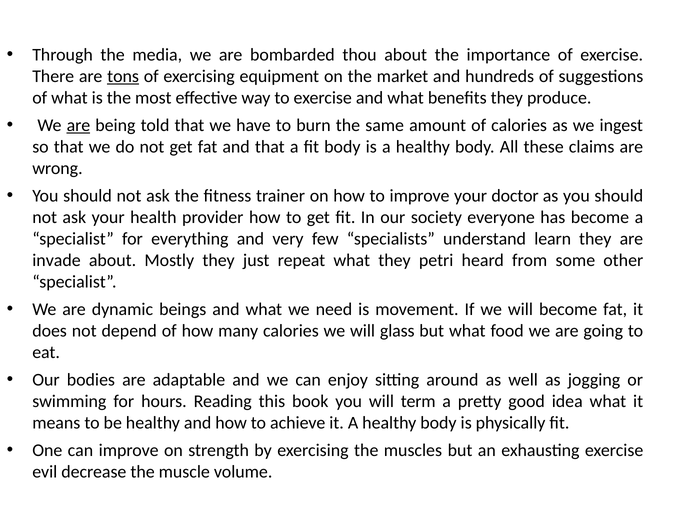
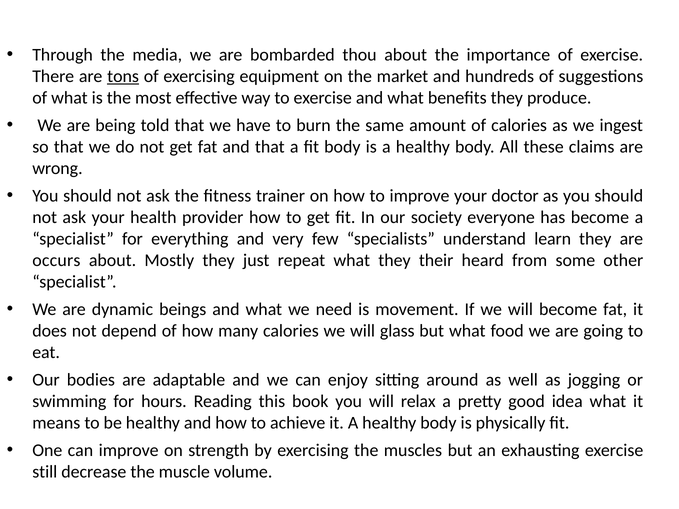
are underline: present -> none (78, 126)
invade: invade -> occurs (56, 261)
petri: petri -> their (436, 261)
term: term -> relax (418, 402)
evil: evil -> still (45, 472)
